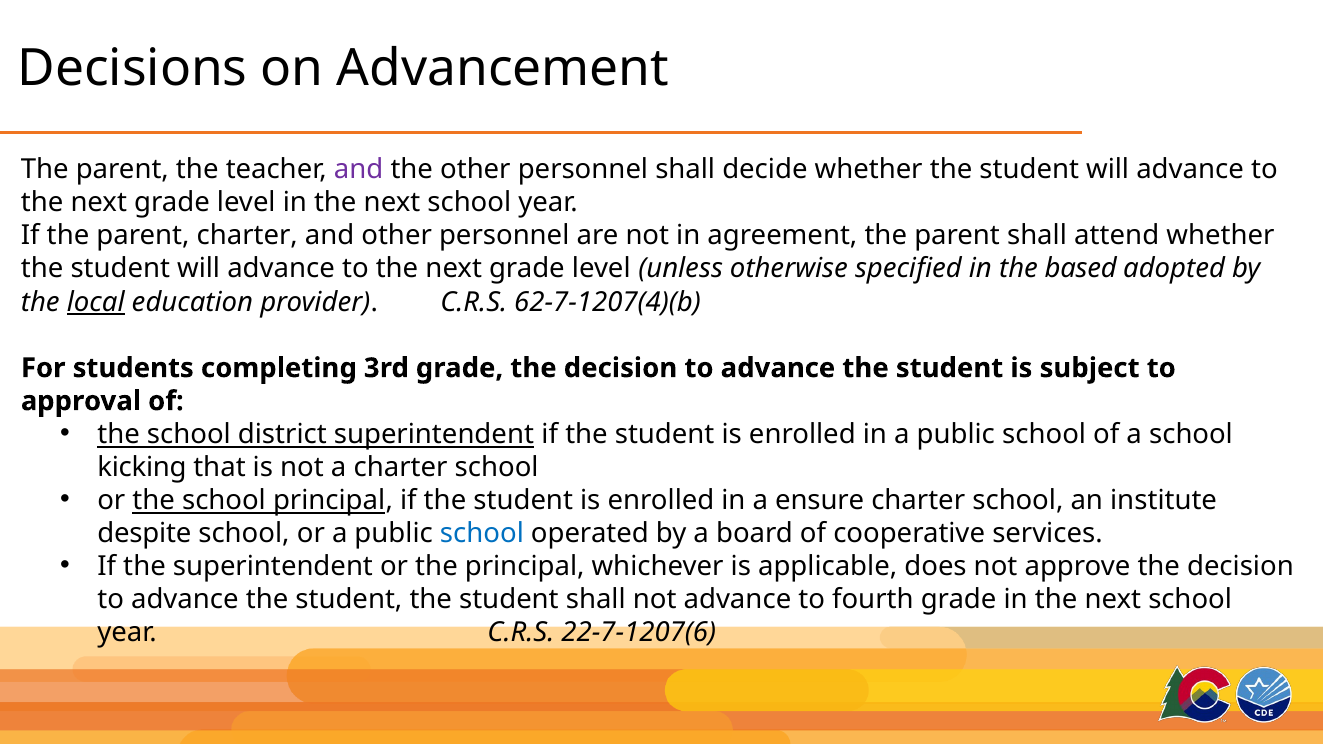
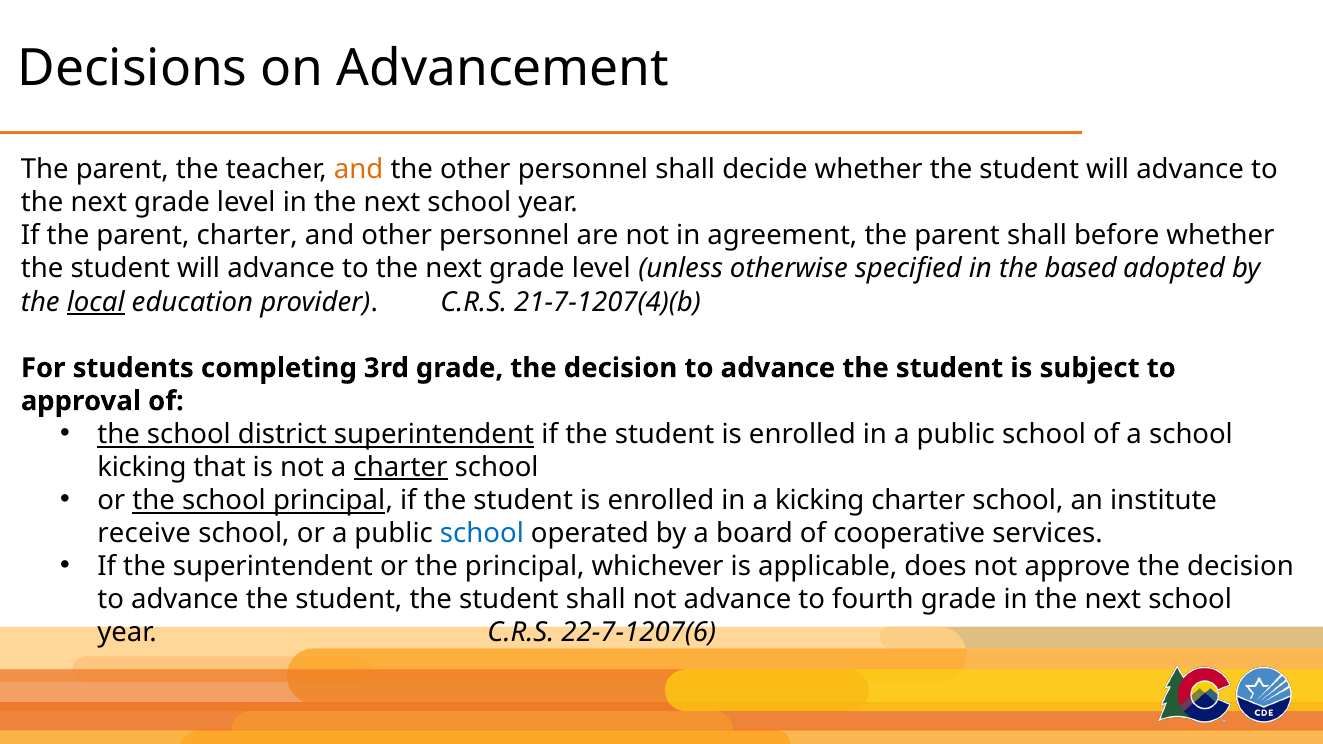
and colour: purple -> orange (359, 170)
attend: attend -> before (1117, 236)
62-7-1207(4)(b: 62-7-1207(4)(b -> 21-7-1207(4)(b (608, 302)
charter underline: none -> present (401, 467)
a ensure: ensure -> kicking (820, 500)
despite: despite -> receive (144, 534)
